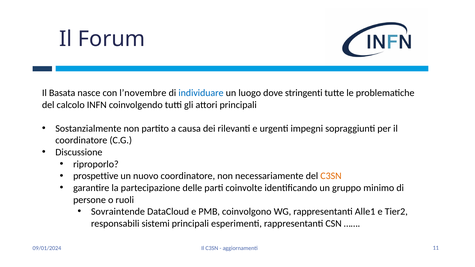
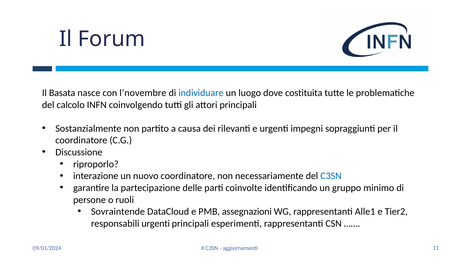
stringenti: stringenti -> costituita (304, 93)
prospettive: prospettive -> interazione (96, 176)
C3SN colour: orange -> blue (331, 176)
coinvolgono: coinvolgono -> assegnazioni (247, 212)
responsabili sistemi: sistemi -> urgenti (156, 224)
